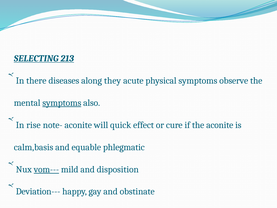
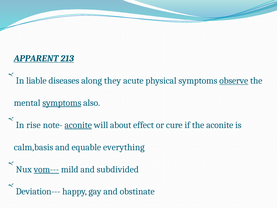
SELECTING: SELECTING -> APPARENT (36, 58)
there: there -> liable (36, 81)
observe underline: none -> present (234, 81)
aconite underline: none -> present (78, 125)
quick: quick -> about (121, 125)
phlegmatic: phlegmatic -> everything (124, 147)
disposition: disposition -> subdivided (118, 169)
